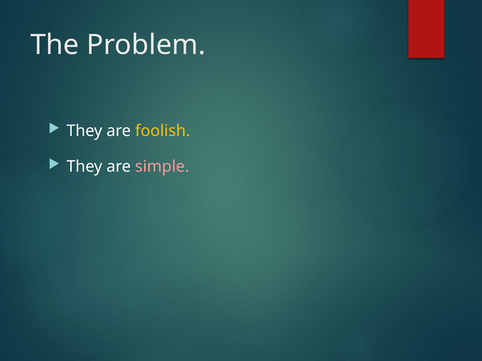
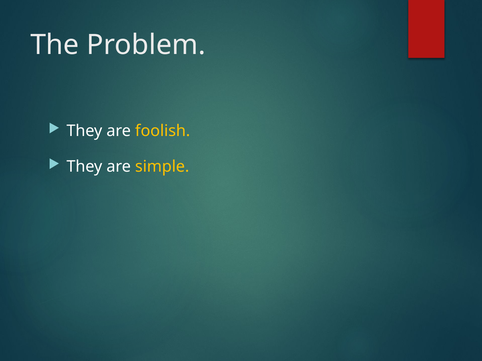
simple colour: pink -> yellow (162, 167)
